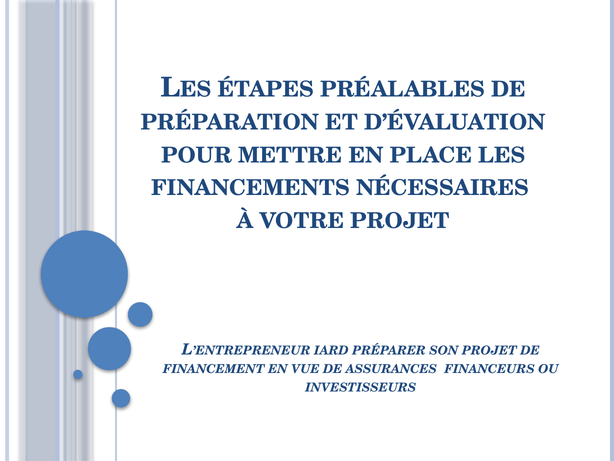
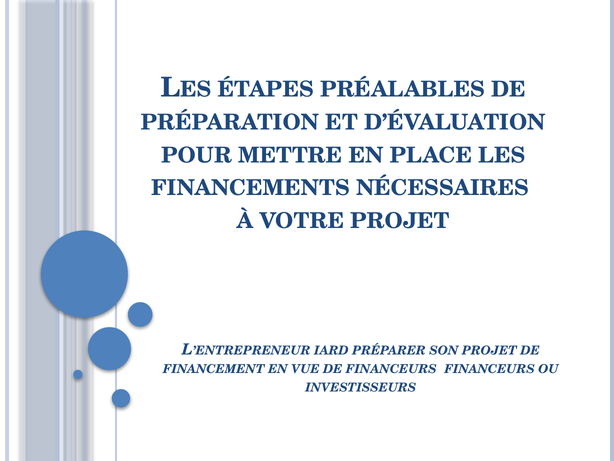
DE ASSURANCES: ASSURANCES -> FINANCEURS (391, 369)
